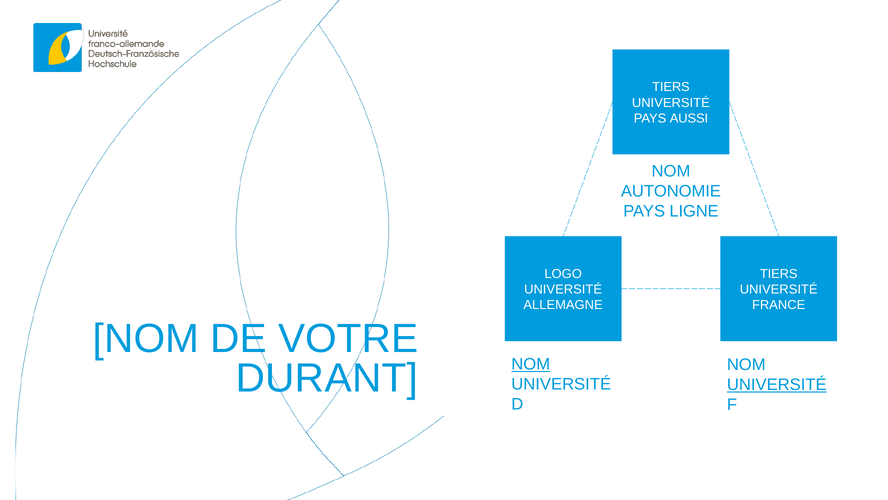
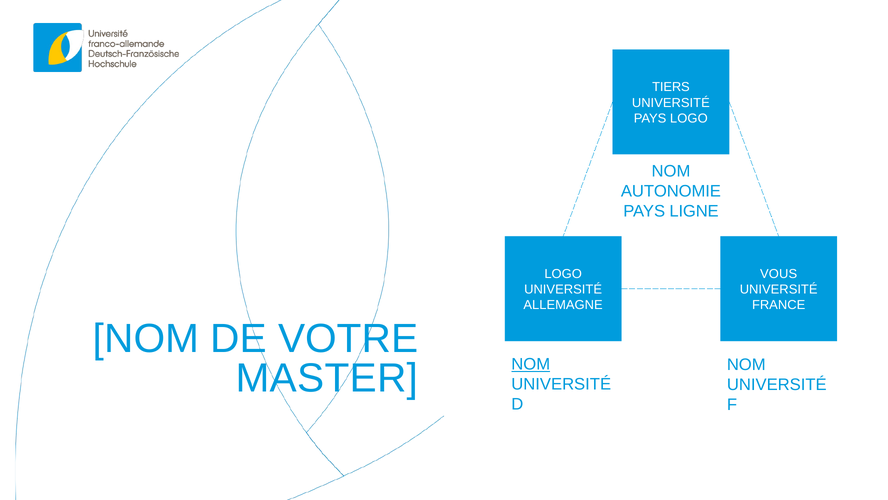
PAYS AUSSI: AUSSI -> LOGO (689, 118)
TIERS: TIERS -> VOUS (779, 274)
DURANT: DURANT -> MASTER (327, 378)
UNIVERSITÉ underline: present -> none (777, 384)
